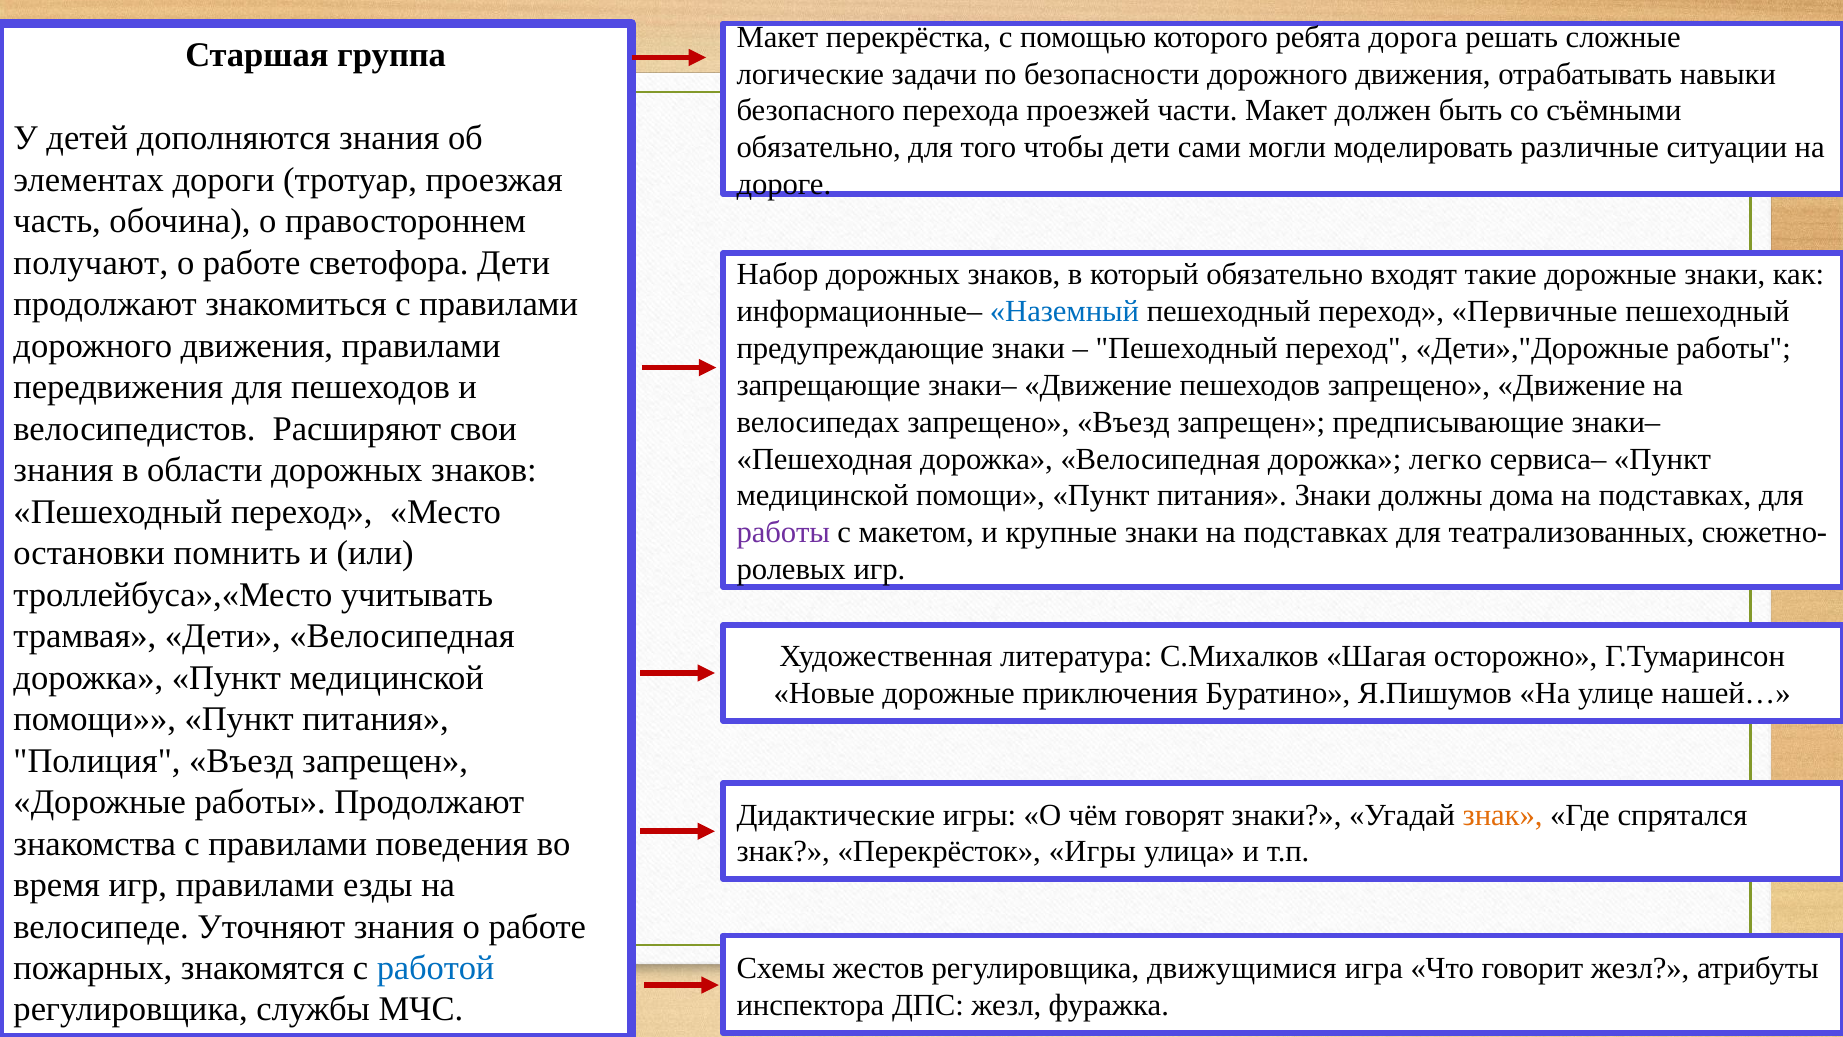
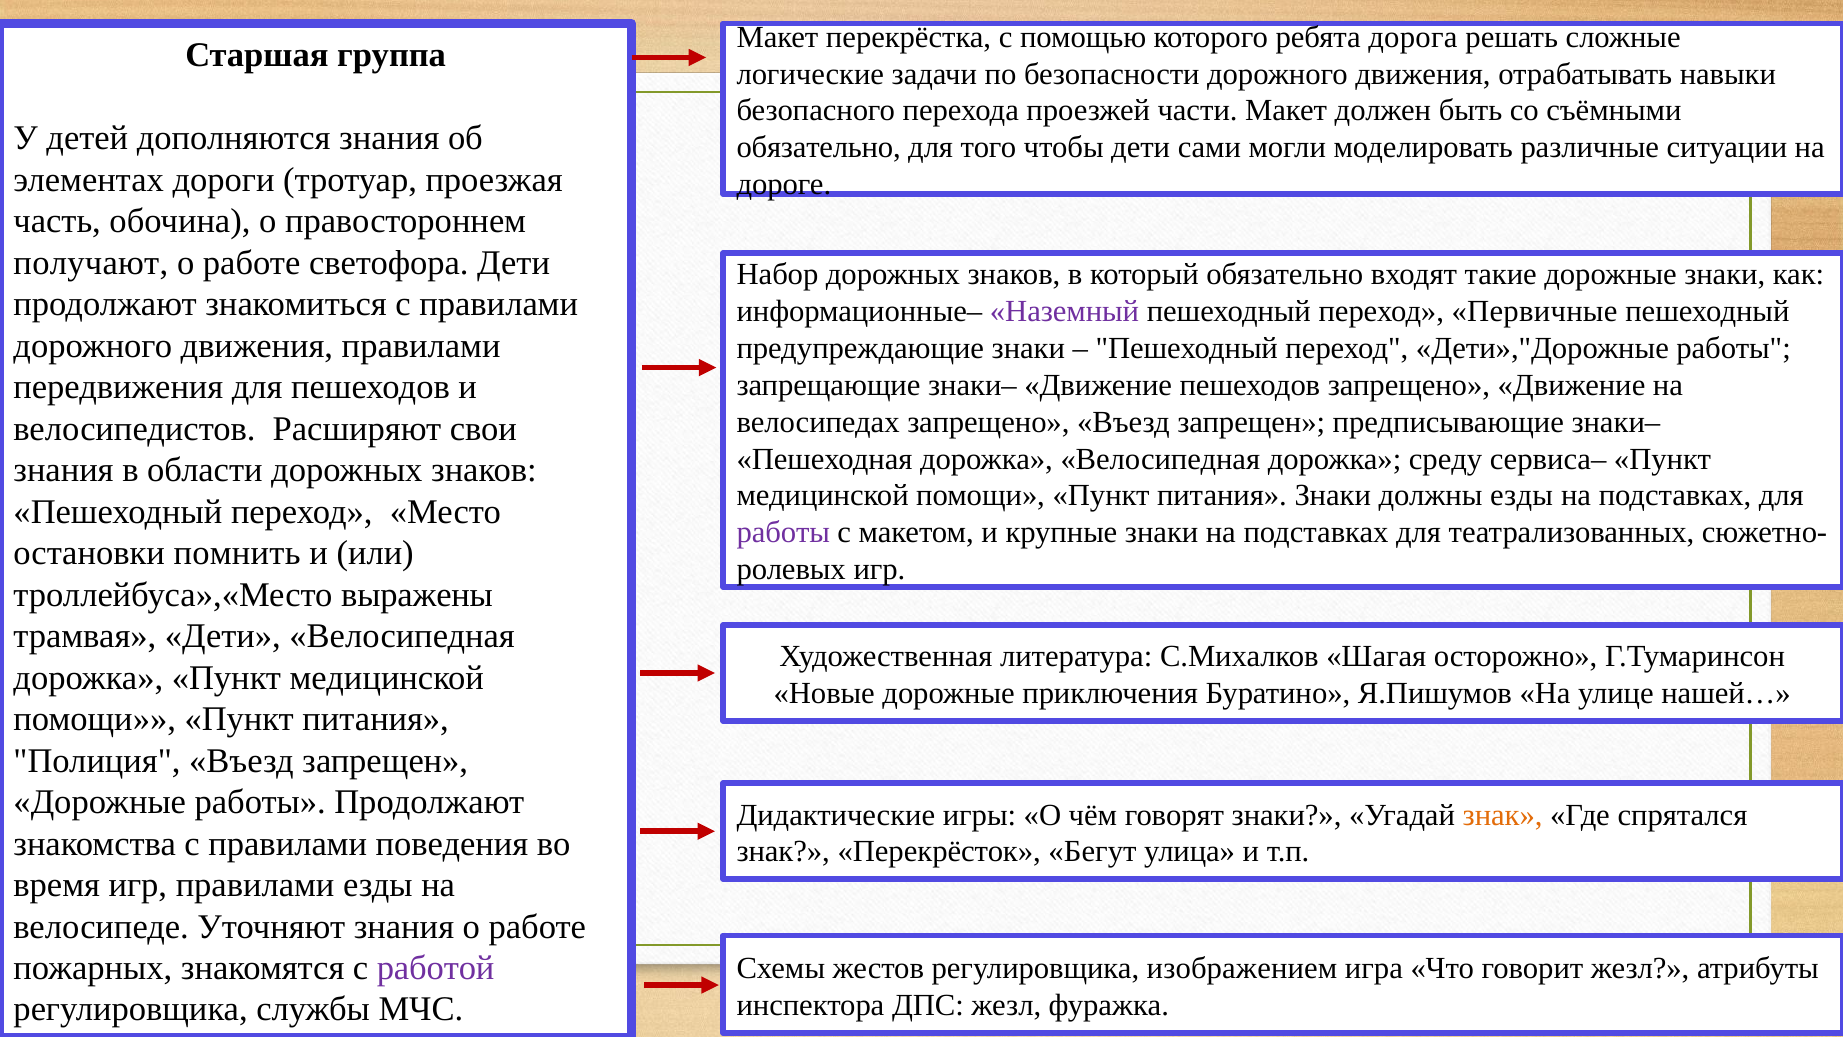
Наземный colour: blue -> purple (1064, 311)
легко: легко -> среду (1446, 459)
должны дома: дома -> езды (1522, 496)
учитывать: учитывать -> выражены (417, 595)
Перекрёсток Игры: Игры -> Бегут (1093, 851)
работой colour: blue -> purple (436, 968)
движущимися: движущимися -> изображением (1242, 968)
